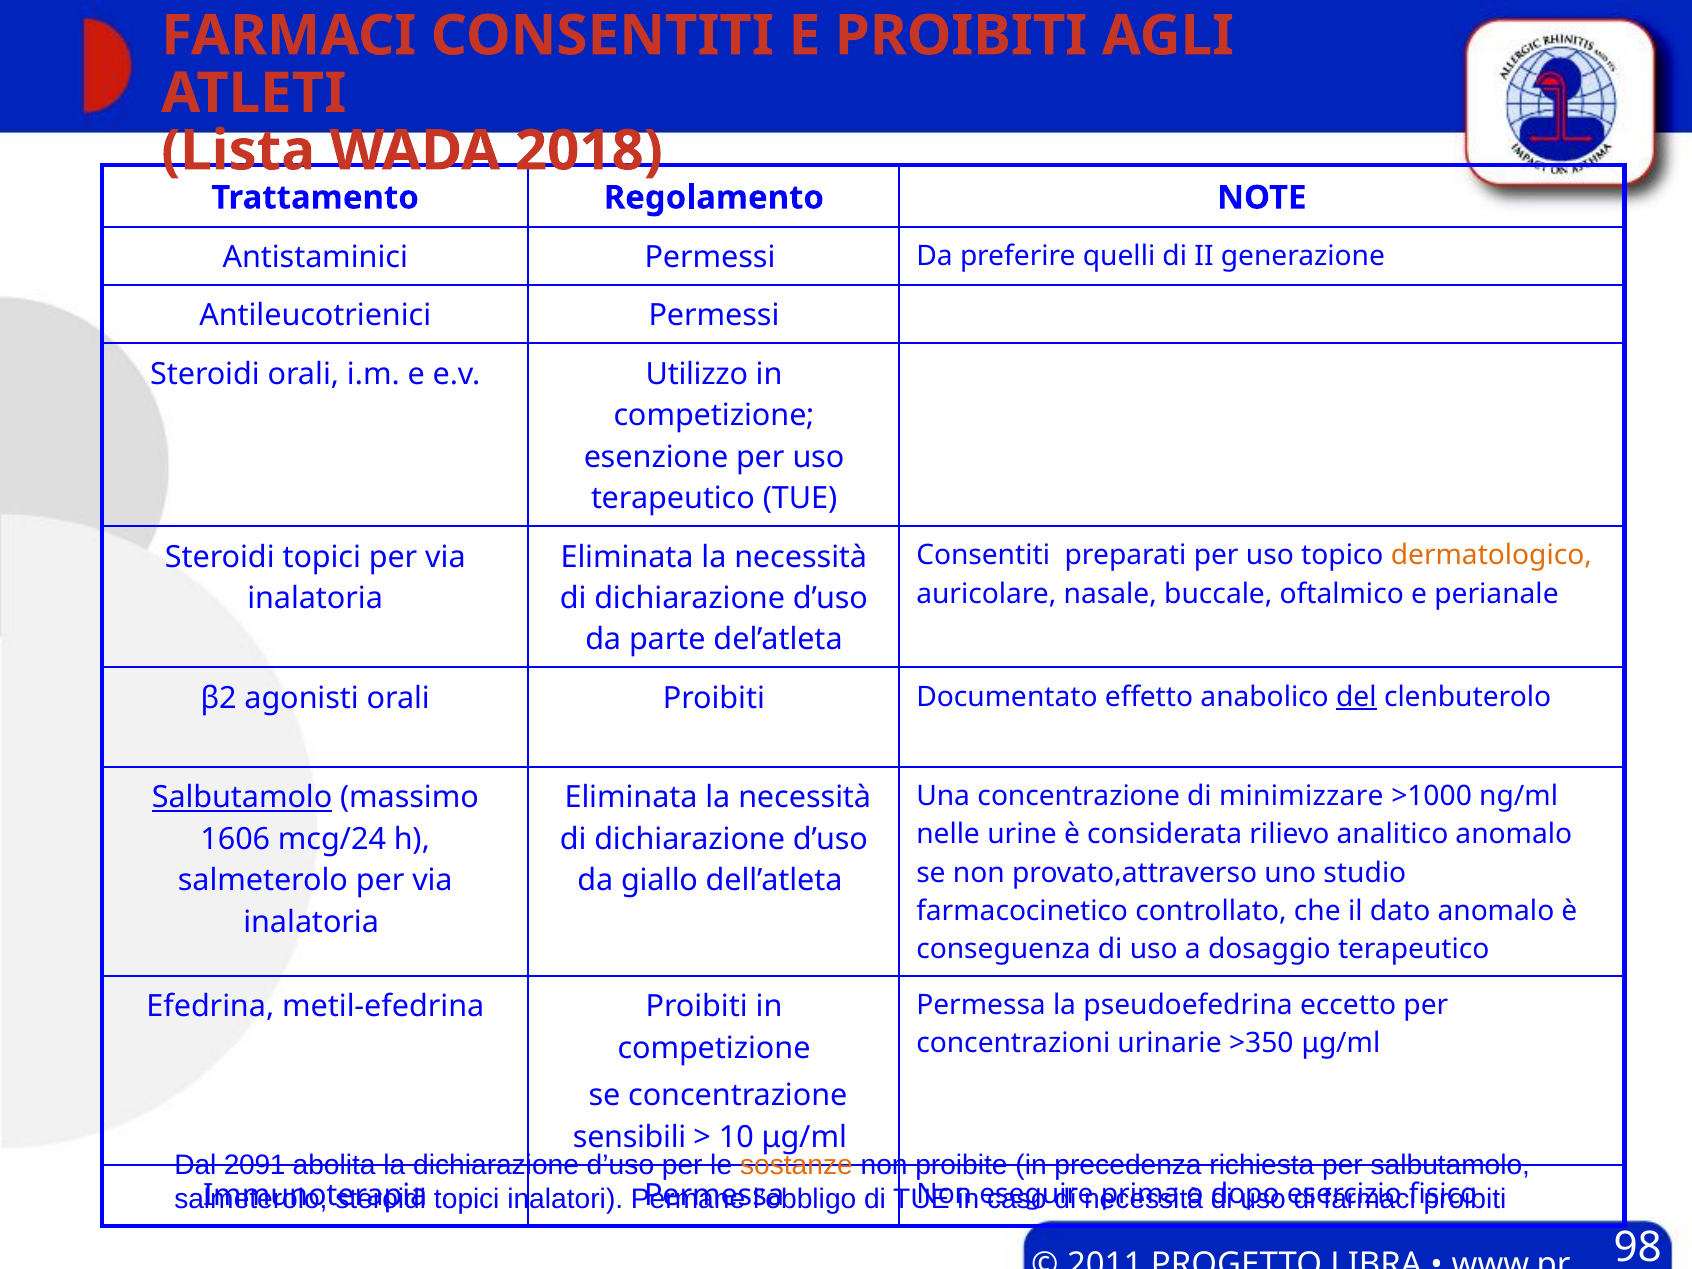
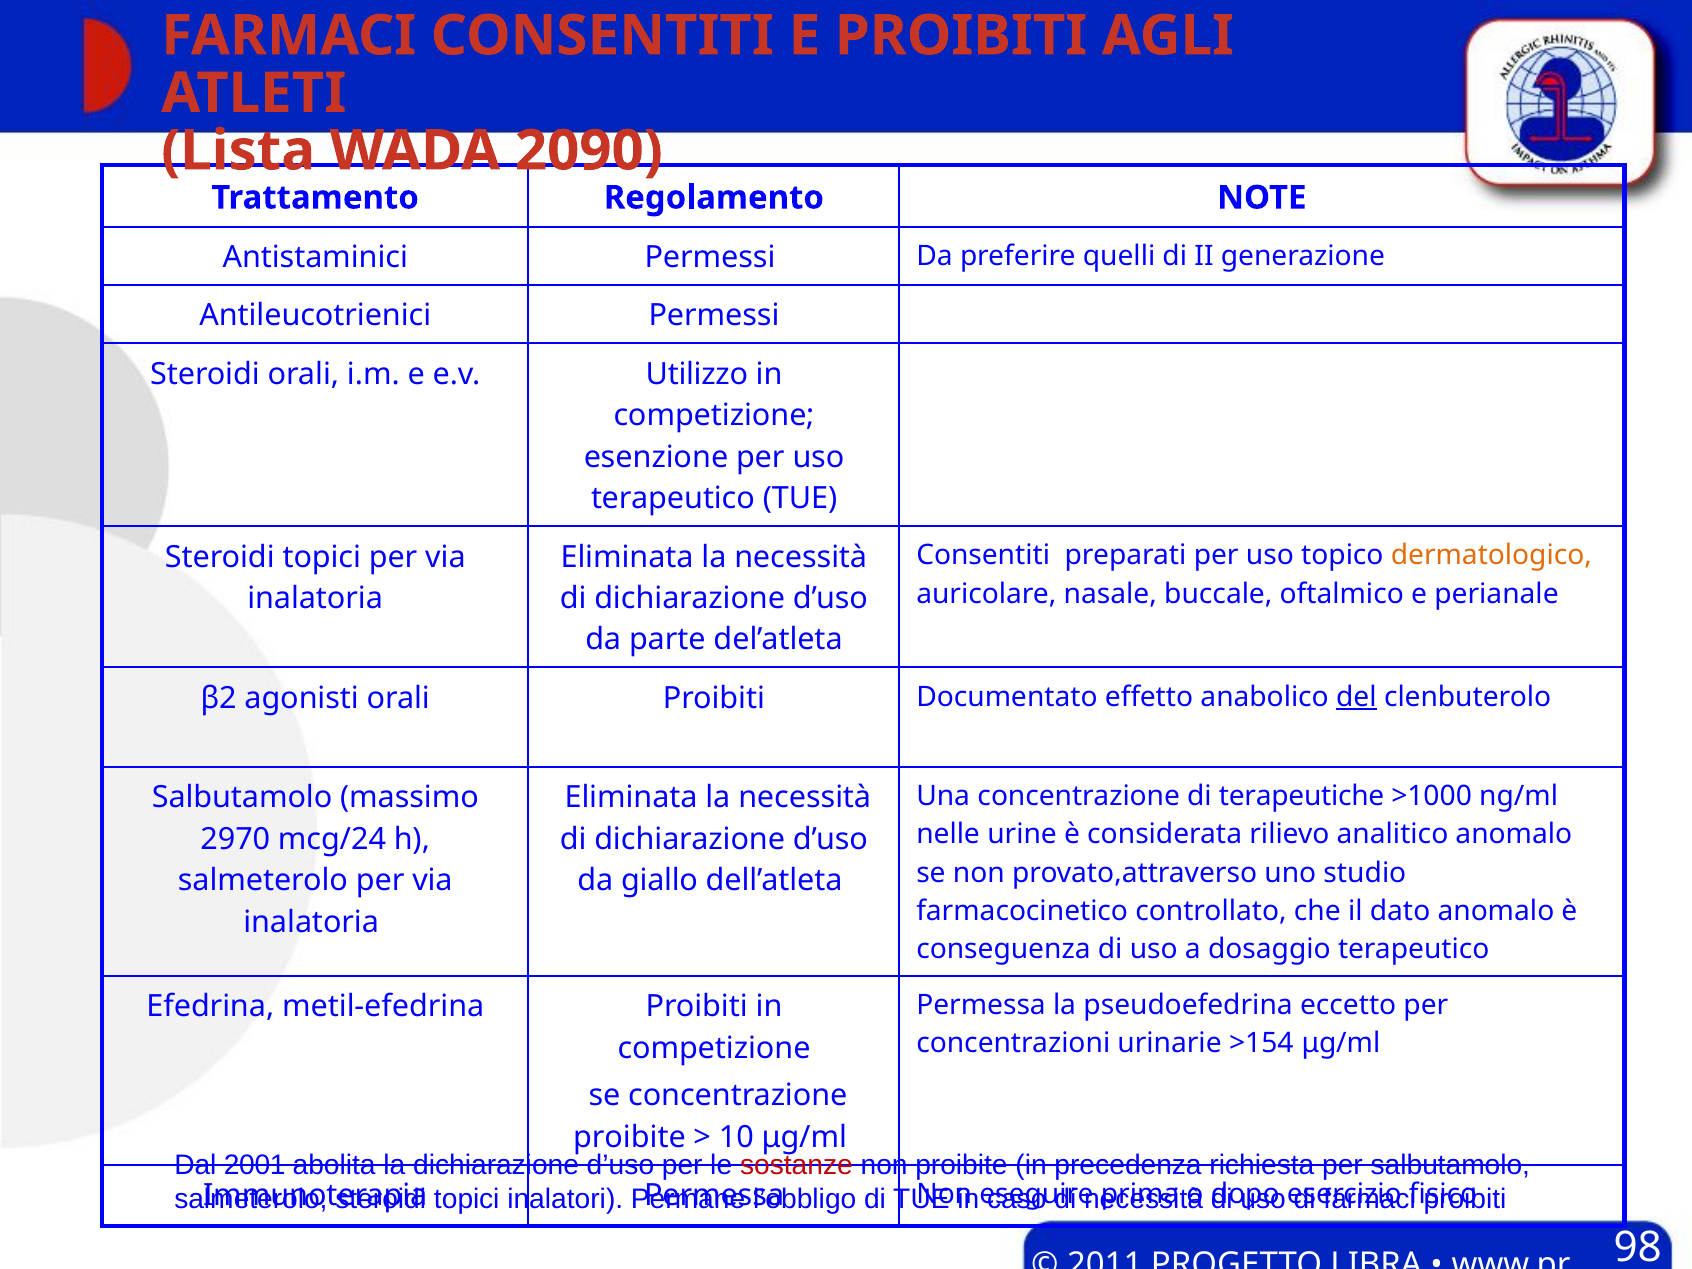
2018: 2018 -> 2090 (589, 151)
minimizzare: minimizzare -> terapeutiche (1302, 796)
Salbutamolo underline: present -> none (242, 798)
1606: 1606 -> 2970 (235, 839)
>350: >350 -> >154 (1261, 1043)
sensibili: sensibili -> proibite (629, 1137)
2091: 2091 -> 2001 (255, 1165)
sostanze colour: orange -> red (796, 1165)
